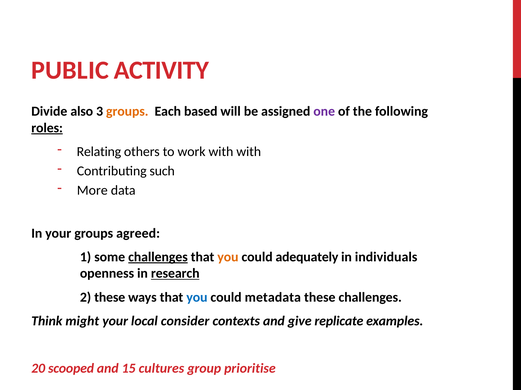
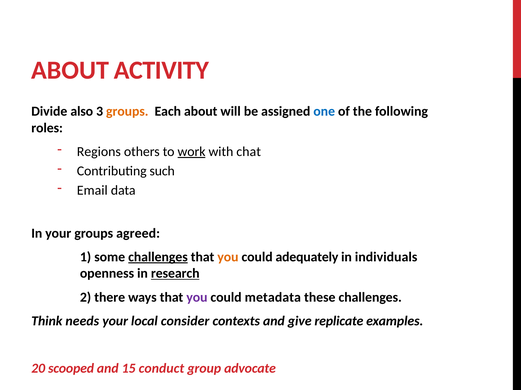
PUBLIC: PUBLIC -> ABOUT (70, 70)
Each based: based -> about (201, 112)
one colour: purple -> blue (324, 112)
roles underline: present -> none (47, 128)
Relating: Relating -> Regions (99, 152)
work underline: none -> present (192, 152)
with with: with -> chat (249, 152)
More: More -> Email (92, 191)
2 these: these -> there (110, 298)
you colour: blue -> purple (197, 298)
might: might -> needs (82, 321)
cultures: cultures -> conduct (161, 369)
prioritise: prioritise -> advocate (250, 369)
